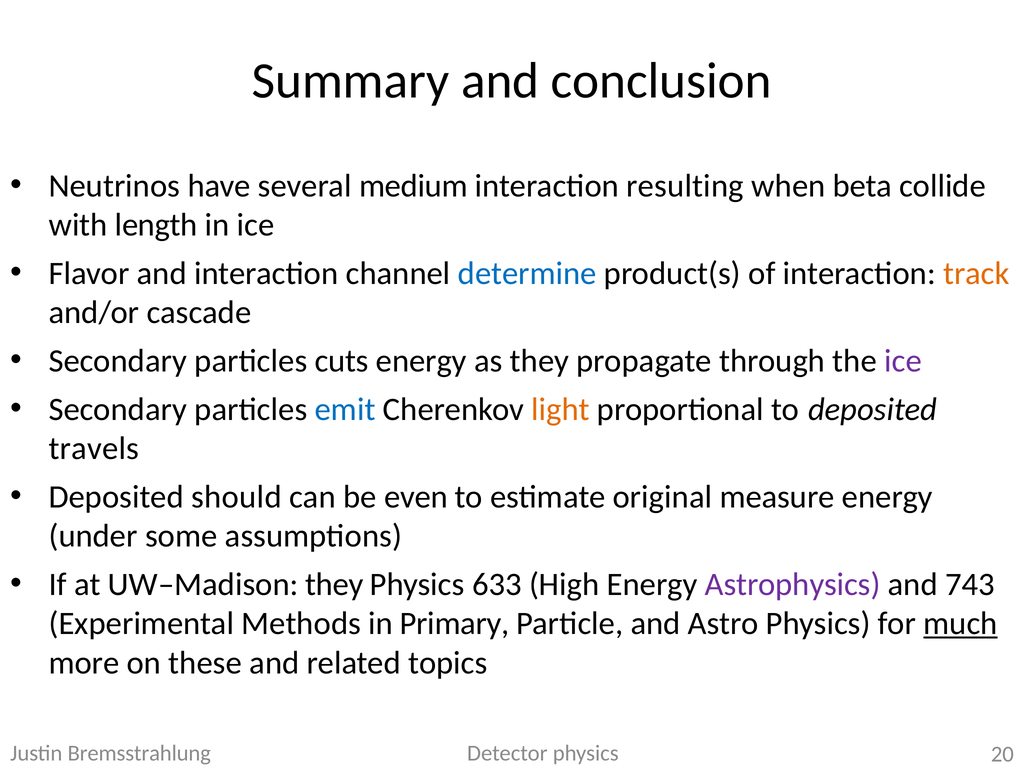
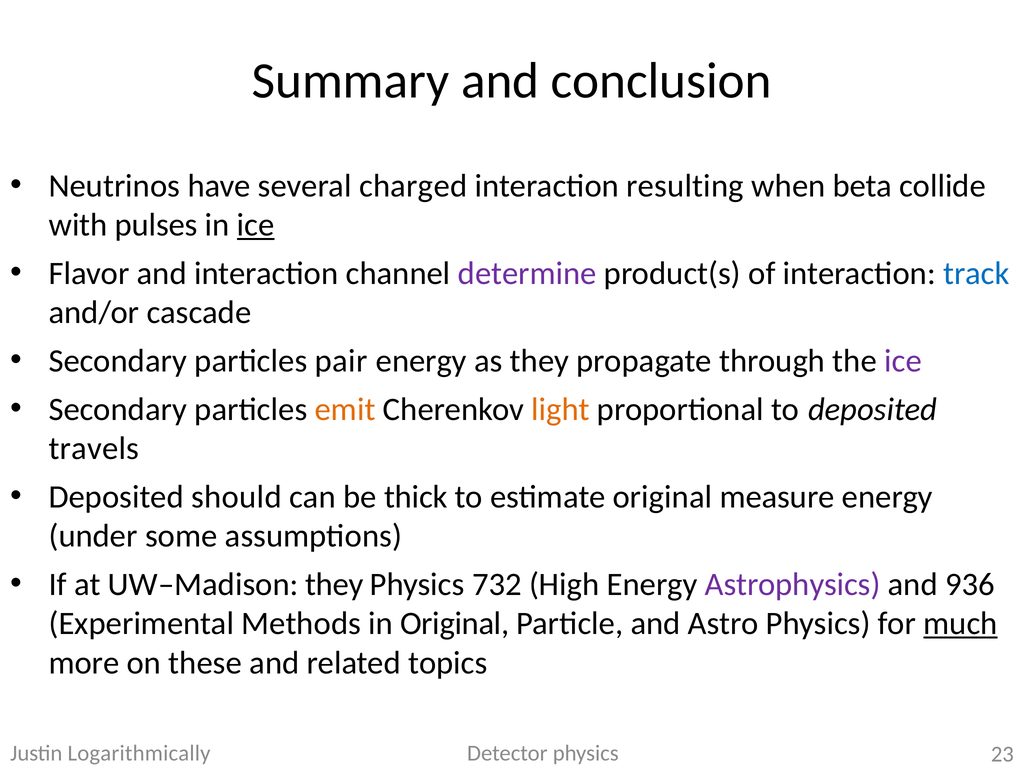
medium: medium -> charged (413, 186)
length: length -> pulses (156, 225)
ice underline: none -> present (256, 225)
determine colour: blue -> purple (527, 273)
track colour: orange -> blue (976, 273)
cuts: cuts -> pair (341, 361)
emit colour: blue -> orange (345, 409)
even: even -> thick (416, 497)
633: 633 -> 732 (497, 584)
743: 743 -> 936 (970, 584)
in Primary: Primary -> Original (455, 624)
Bremsstrahlung: Bremsstrahlung -> Logarithmically (139, 753)
20: 20 -> 23 (1002, 754)
